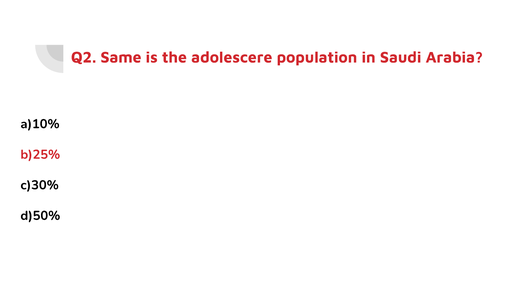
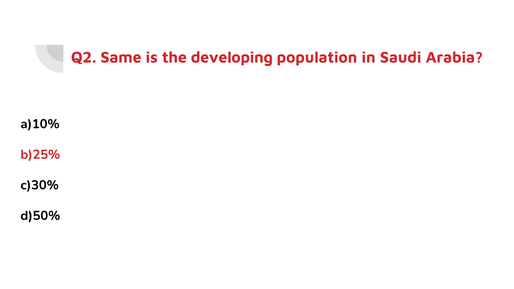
adolescere: adolescere -> developing (232, 57)
